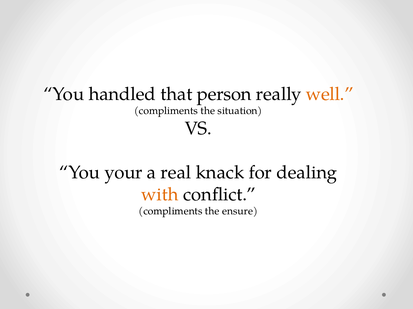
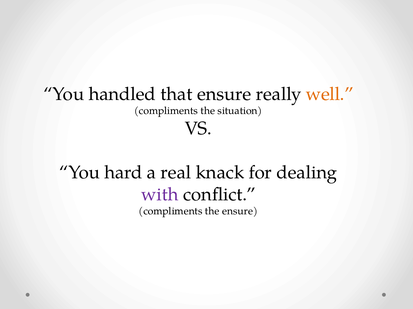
that person: person -> ensure (224, 94)
your: your -> hard (124, 173)
with colour: orange -> purple (160, 195)
